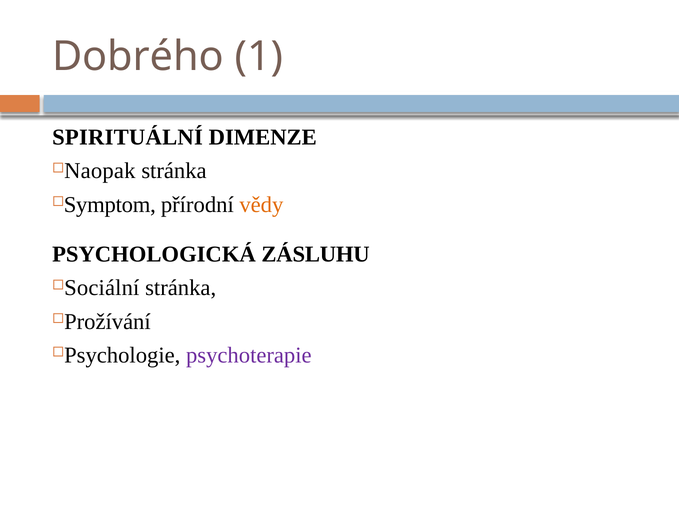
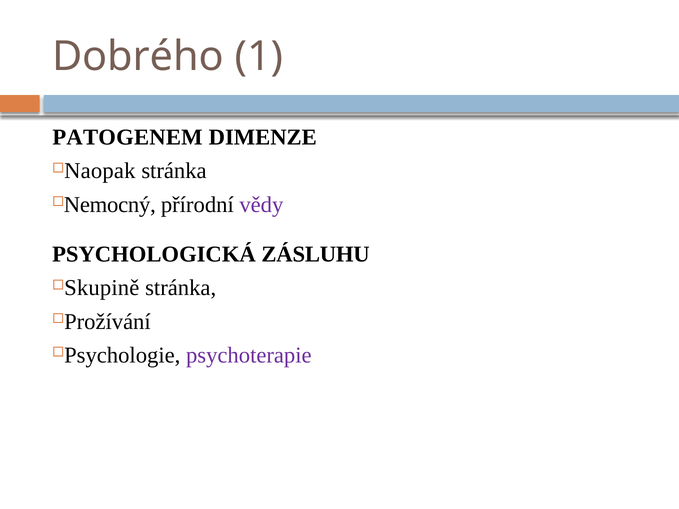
SPIRITUÁLNÍ: SPIRITUÁLNÍ -> PATOGENEM (127, 137)
Symptom: Symptom -> Nemocný (110, 205)
vědy colour: orange -> purple (261, 205)
Sociální: Sociální -> Skupině (102, 288)
